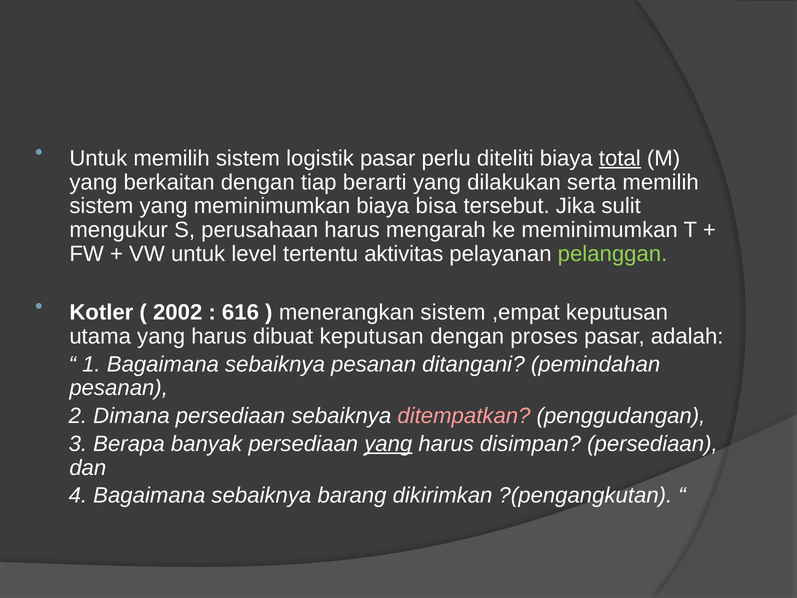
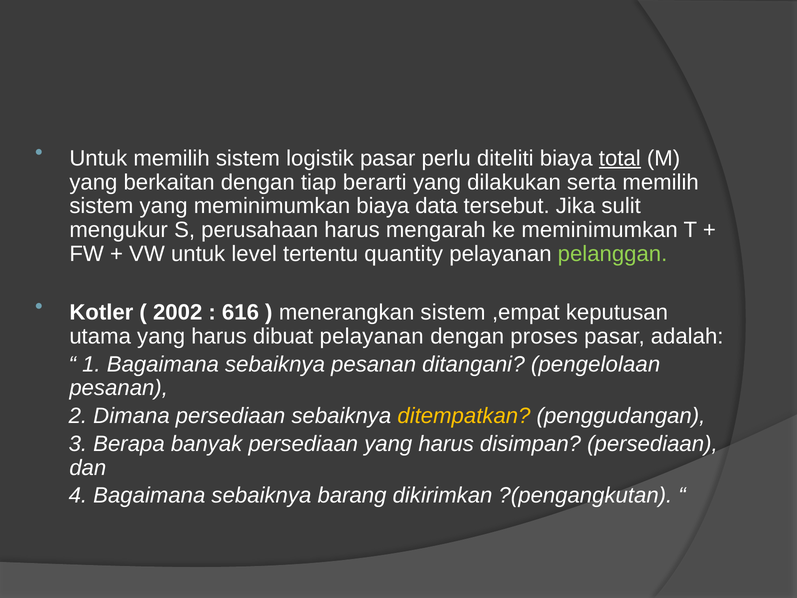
bisa: bisa -> data (436, 206)
aktivitas: aktivitas -> quantity (404, 254)
dibuat keputusan: keputusan -> pelayanan (372, 336)
pemindahan: pemindahan -> pengelolaan (596, 364)
ditempatkan colour: pink -> yellow (464, 416)
yang underline: present -> none (388, 444)
